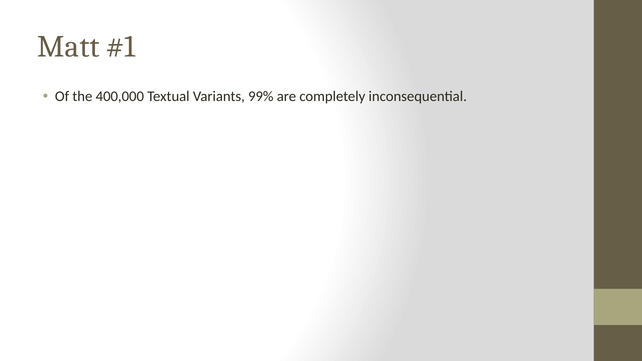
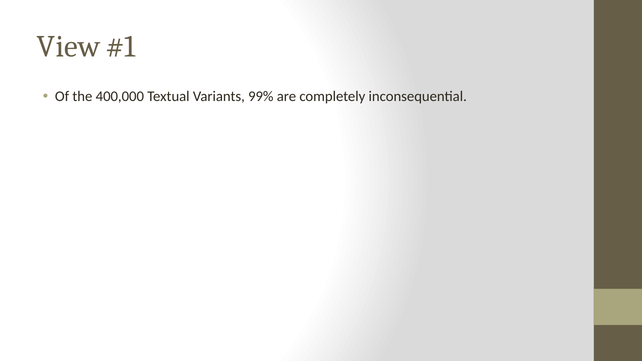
Matt: Matt -> View (69, 47)
